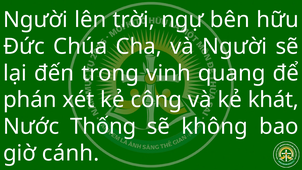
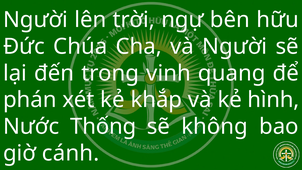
công: công -> khắp (156, 100)
khát: khát -> hình (273, 100)
